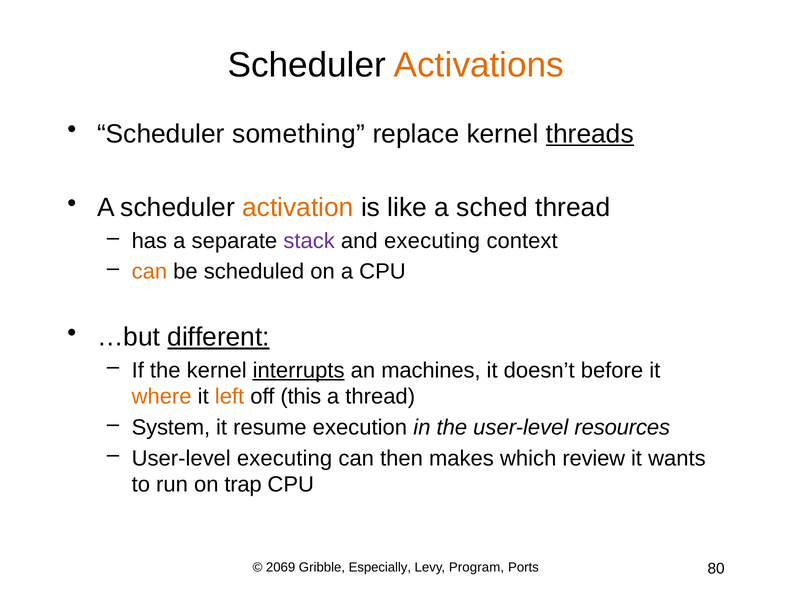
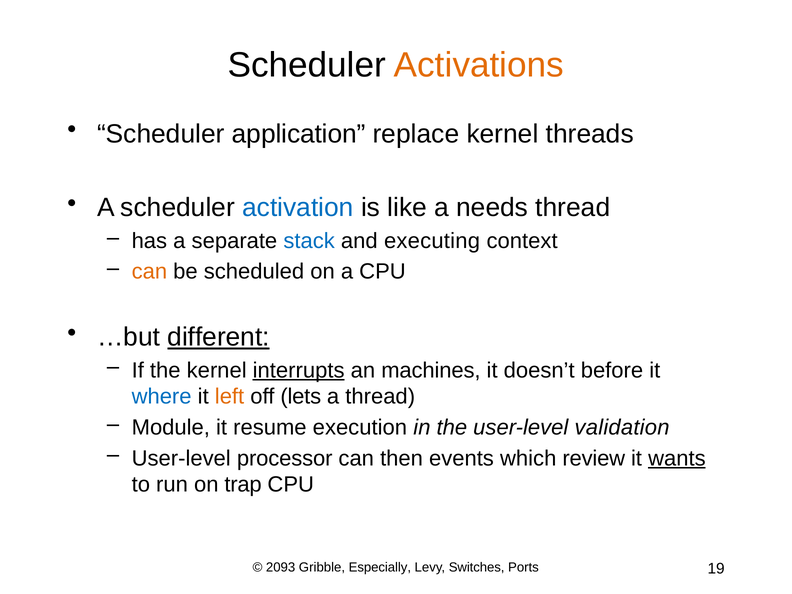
something: something -> application (299, 134)
threads underline: present -> none (590, 134)
activation colour: orange -> blue (298, 208)
sched: sched -> needs (492, 208)
stack colour: purple -> blue (309, 241)
where colour: orange -> blue (162, 397)
this: this -> lets (301, 397)
System: System -> Module (171, 427)
resources: resources -> validation (622, 427)
User-level executing: executing -> processor (285, 458)
makes: makes -> events (461, 458)
wants underline: none -> present (677, 458)
2069: 2069 -> 2093 (281, 567)
Program: Program -> Switches (477, 567)
80: 80 -> 19 (716, 569)
